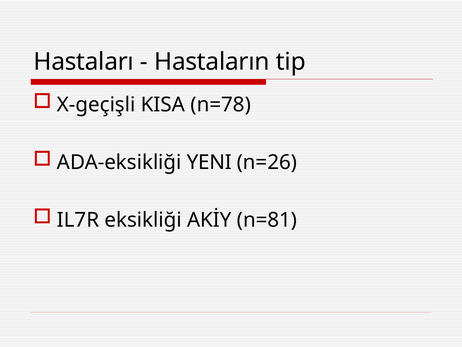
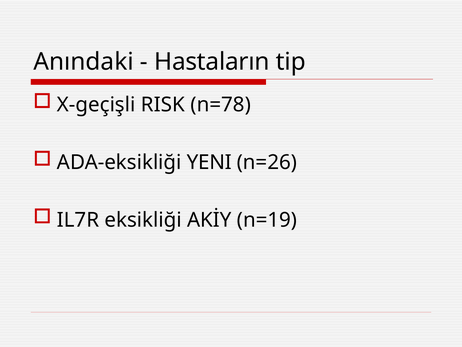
Hastaları: Hastaları -> Anındaki (84, 62)
KISA: KISA -> RISK (163, 105)
n=81: n=81 -> n=19 (267, 220)
